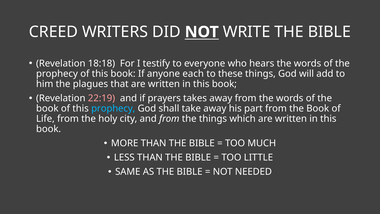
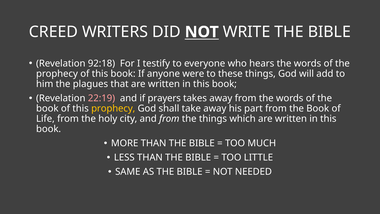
18:18: 18:18 -> 92:18 (101, 63)
each: each -> were (193, 74)
prophecy colour: light blue -> yellow (113, 108)
